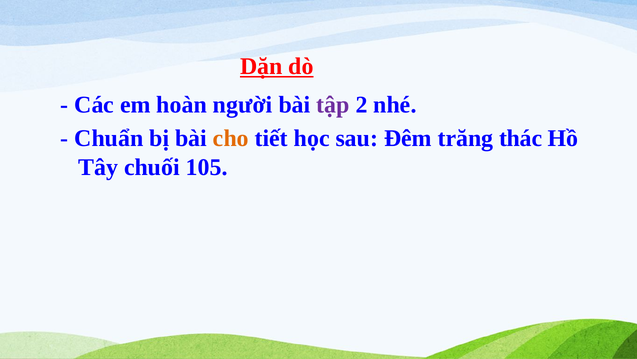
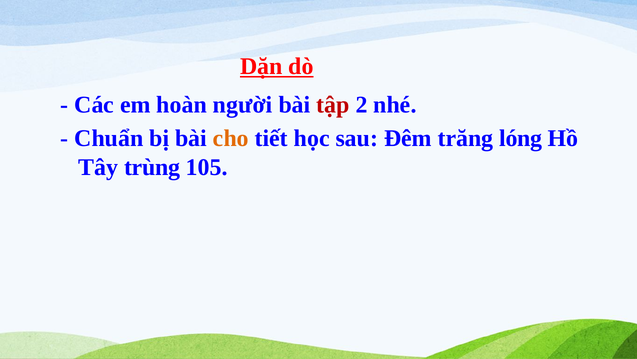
tập colour: purple -> red (333, 105)
thác: thác -> lóng (521, 138)
chuối: chuối -> trùng (152, 167)
